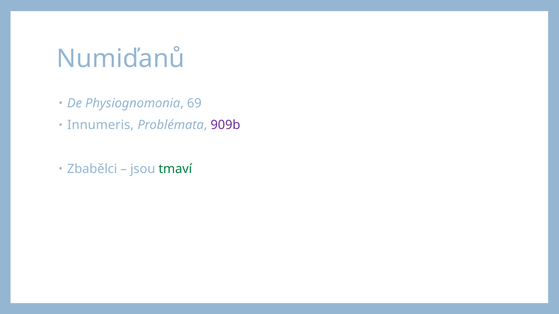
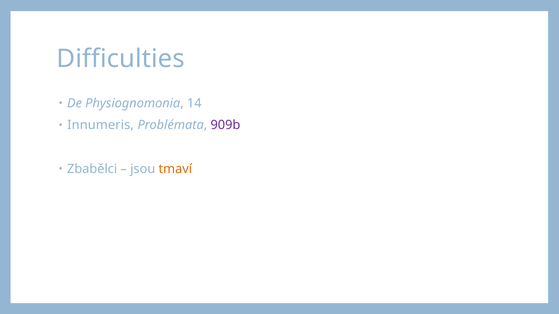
Numiďanů: Numiďanů -> Difficulties (121, 59)
69: 69 -> 14 (194, 103)
tmaví colour: green -> orange (175, 169)
